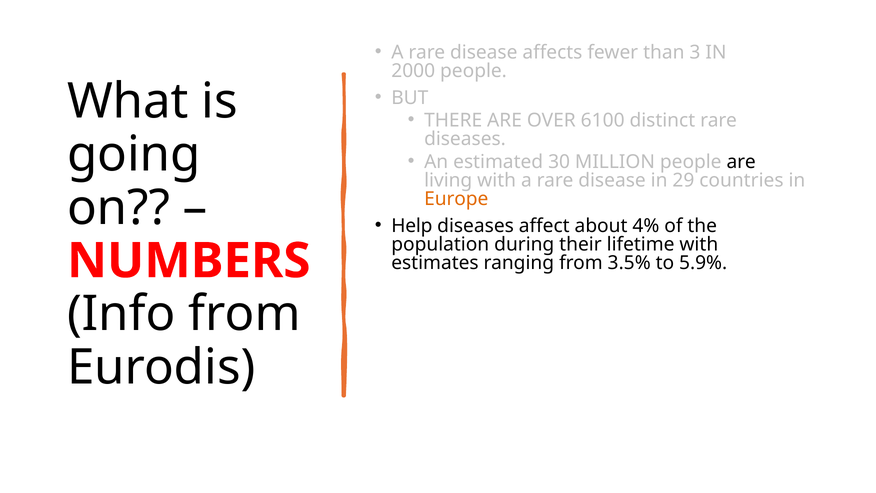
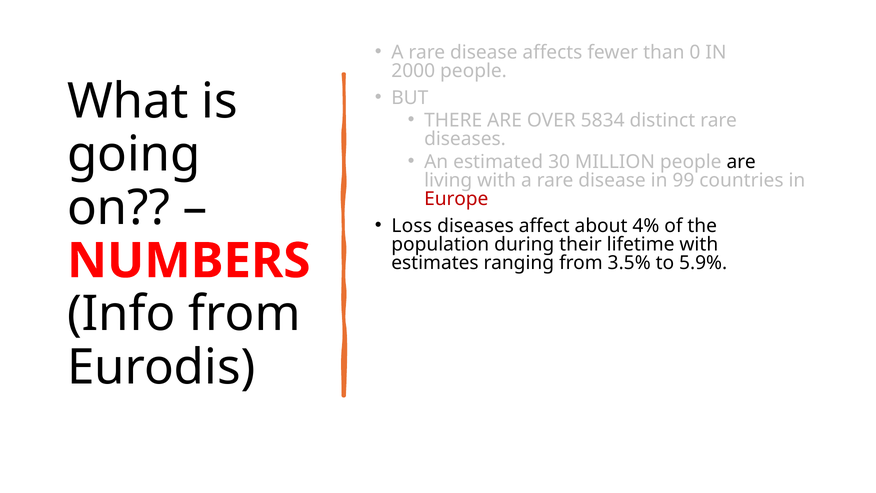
3: 3 -> 0 (695, 52)
6100: 6100 -> 5834 (603, 120)
29: 29 -> 99 (683, 180)
Europe colour: orange -> red (456, 199)
Help: Help -> Loss (412, 226)
